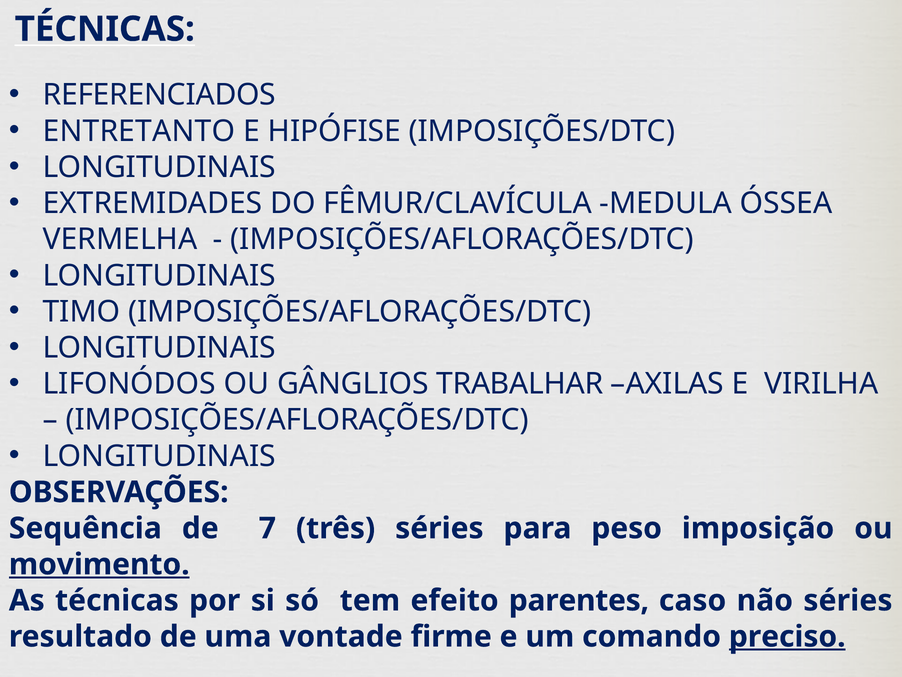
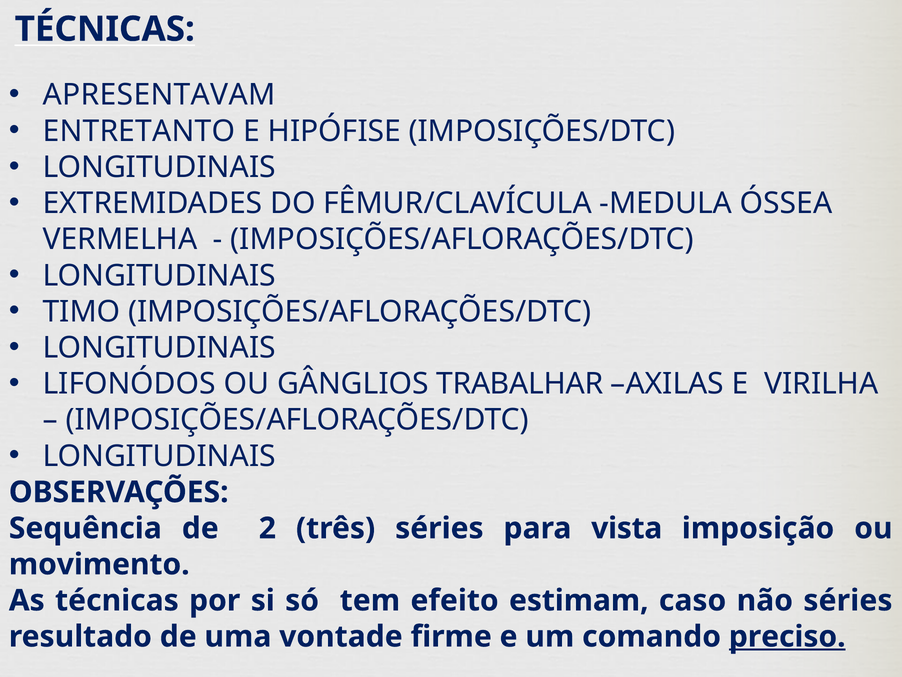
REFERENCIADOS: REFERENCIADOS -> APRESENTAVAM (159, 95)
7: 7 -> 2 (267, 528)
peso: peso -> vista (627, 528)
movimento underline: present -> none (99, 564)
parentes: parentes -> estimam (579, 600)
